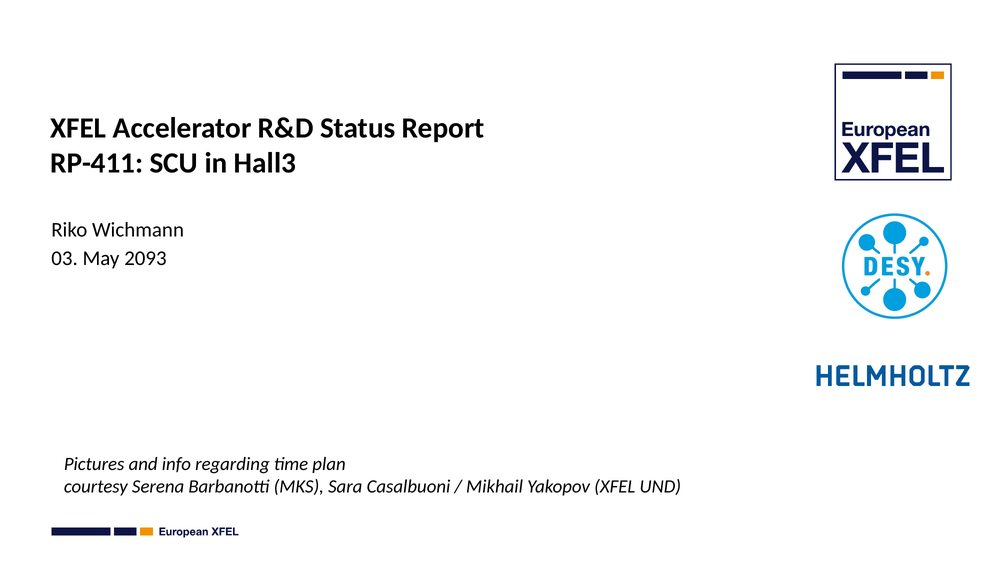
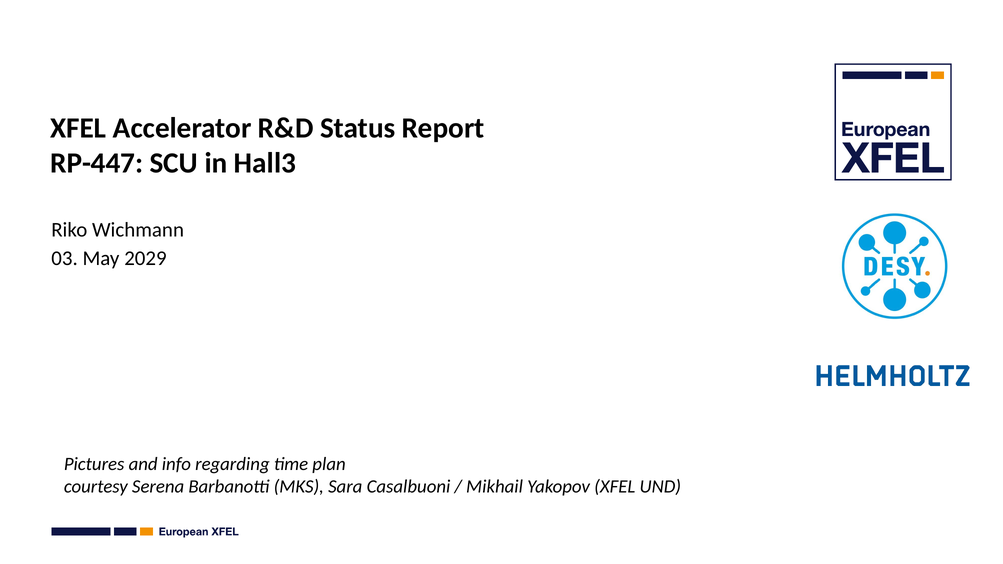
RP-411: RP-411 -> RP-447 (97, 163)
2093: 2093 -> 2029 (145, 259)
